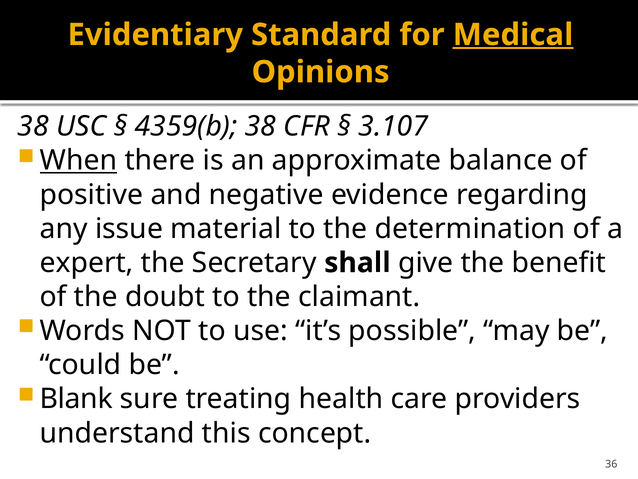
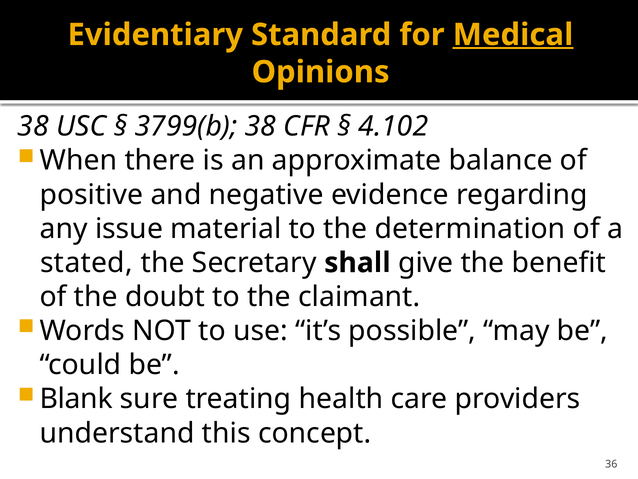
4359(b: 4359(b -> 3799(b (186, 126)
3.107: 3.107 -> 4.102 (393, 126)
When underline: present -> none (78, 160)
expert: expert -> stated (86, 263)
